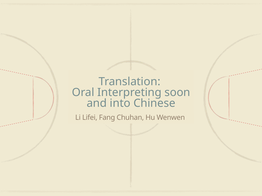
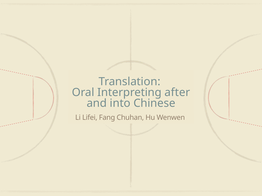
soon: soon -> after (177, 93)
